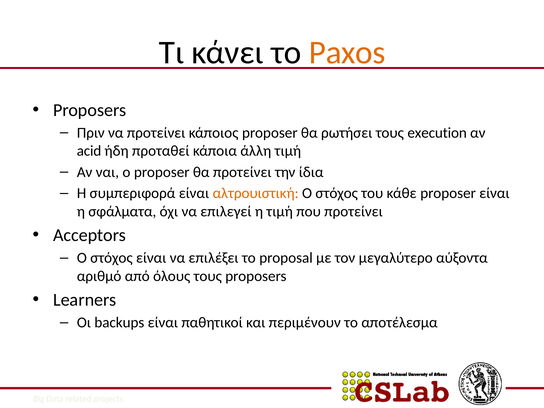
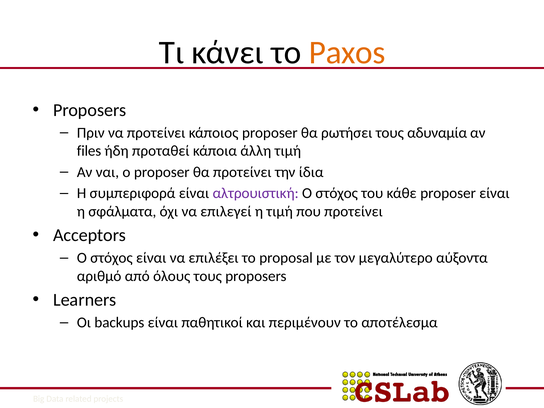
execution: execution -> αδυναμία (437, 133)
acid: acid -> files (89, 151)
αλτρουιστική colour: orange -> purple (256, 193)
